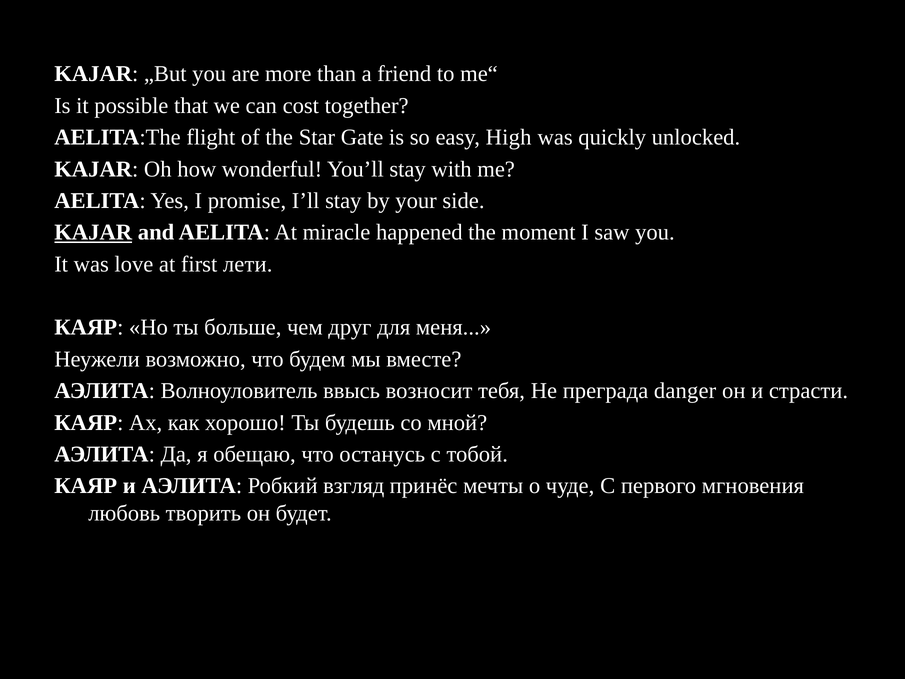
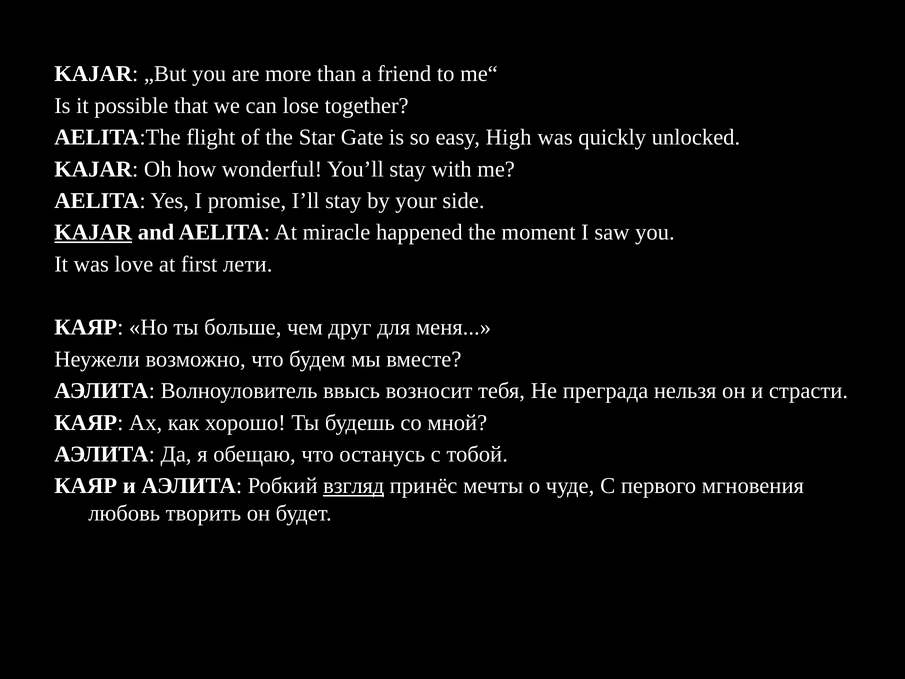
cost: cost -> lose (301, 106)
danger: danger -> нельзя (685, 391)
взгляд underline: none -> present (354, 486)
